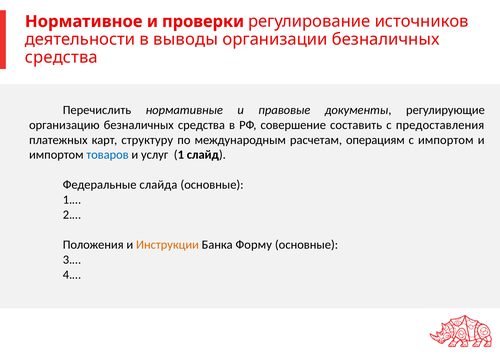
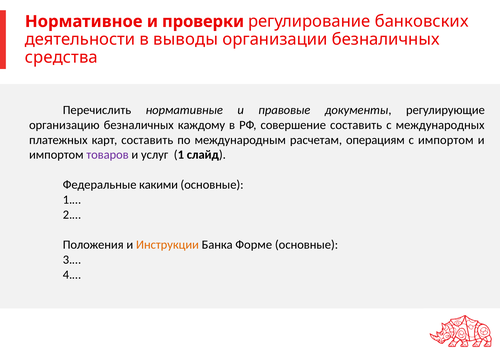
источников: источников -> банковских (422, 21)
организацию безналичных средства: средства -> каждому (202, 125)
предоставления: предоставления -> международных (440, 125)
карт структуру: структуру -> составить (147, 140)
товаров colour: blue -> purple (108, 155)
слайда: слайда -> какими (159, 185)
Форму: Форму -> Форме (254, 244)
